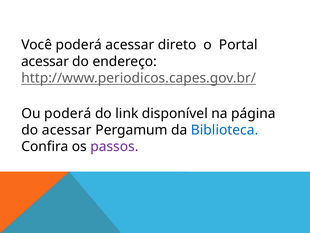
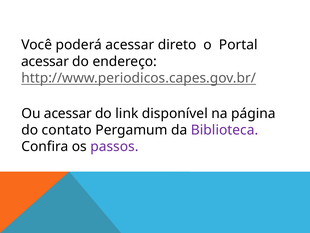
Ou poderá: poderá -> acessar (68, 113)
do acessar: acessar -> contato (67, 130)
Biblioteca colour: blue -> purple (225, 130)
